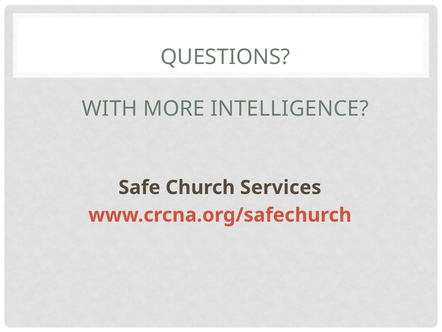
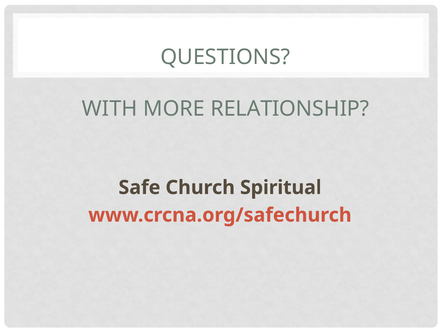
INTELLIGENCE: INTELLIGENCE -> RELATIONSHIP (290, 109)
Services: Services -> Spiritual (281, 187)
